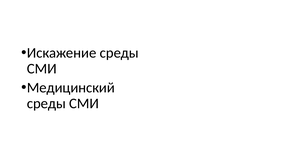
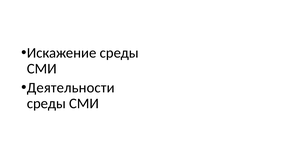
Медицинский: Медицинский -> Деятельности (71, 88)
